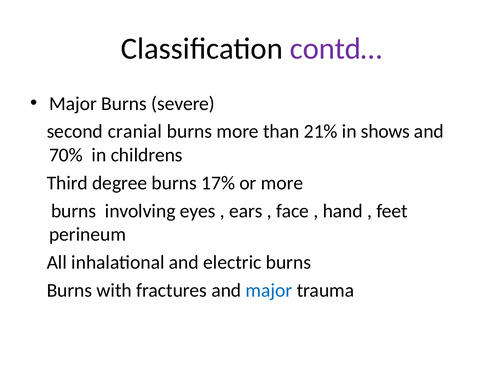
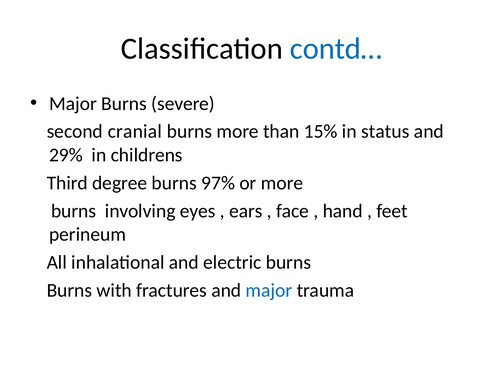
contd… colour: purple -> blue (336, 49)
21%: 21% -> 15% (321, 132)
shows: shows -> status (385, 132)
70%: 70% -> 29% (66, 155)
17%: 17% -> 97% (218, 183)
